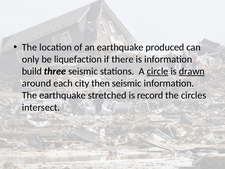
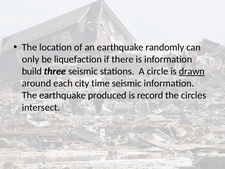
produced: produced -> randomly (165, 47)
circle underline: present -> none (158, 71)
then: then -> time (101, 83)
stretched: stretched -> produced (107, 95)
